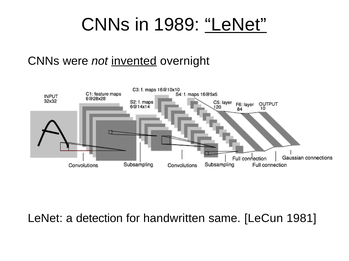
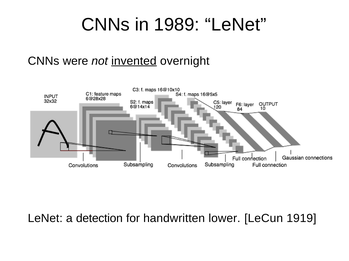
LeNet underline: present -> none (236, 25)
same: same -> lower (224, 219)
1981: 1981 -> 1919 (301, 219)
